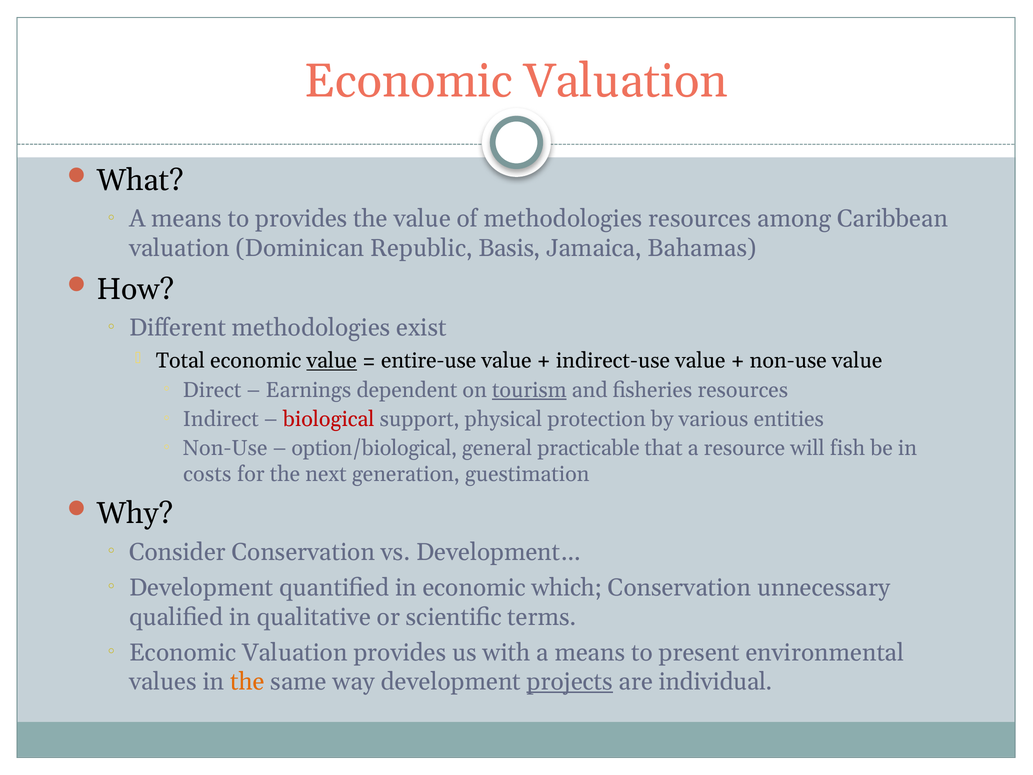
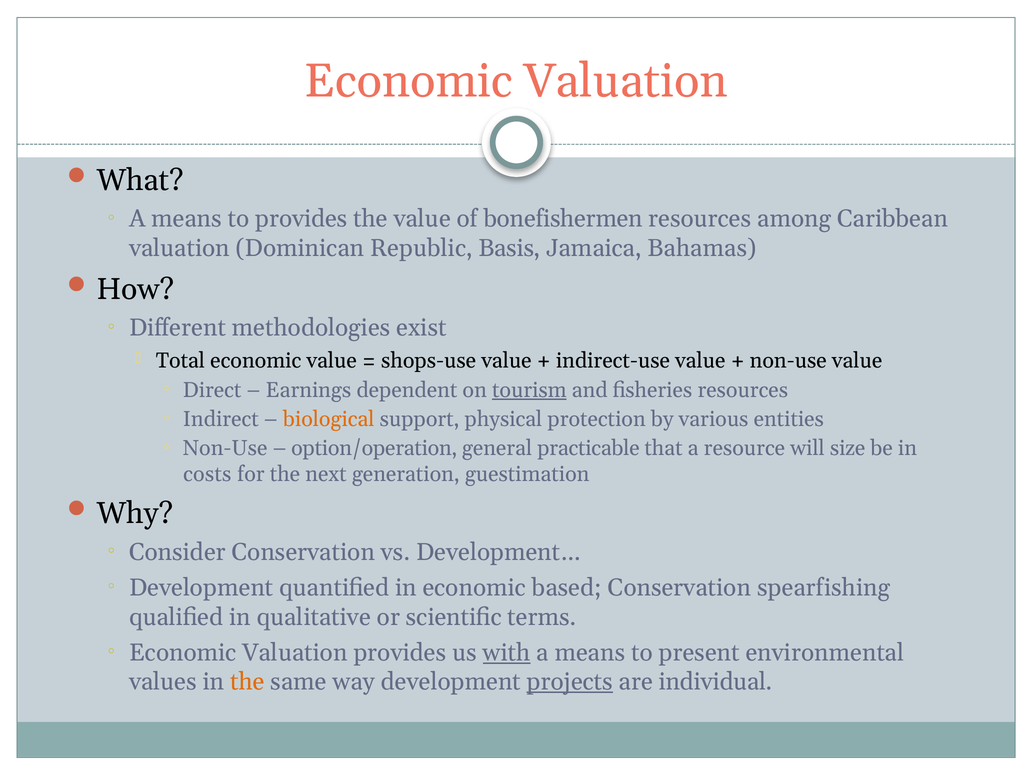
of methodologies: methodologies -> bonefishermen (563, 219)
value underline: present -> none (332, 361)
entire-use: entire-use -> shops-use (429, 361)
biological colour: red -> orange (329, 419)
option/biological: option/biological -> option/operation (374, 448)
fish: fish -> size (848, 448)
which: which -> based (567, 587)
unnecessary: unnecessary -> spearfishing (824, 587)
with underline: none -> present (507, 652)
